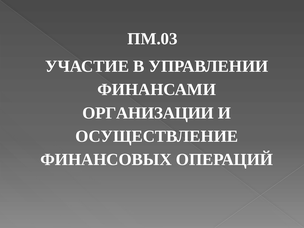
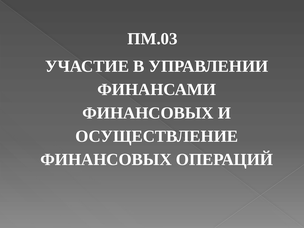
ОРГАНИЗАЦИИ: ОРГАНИЗАЦИИ -> ФИНАНСОВЫХ (148, 113)
